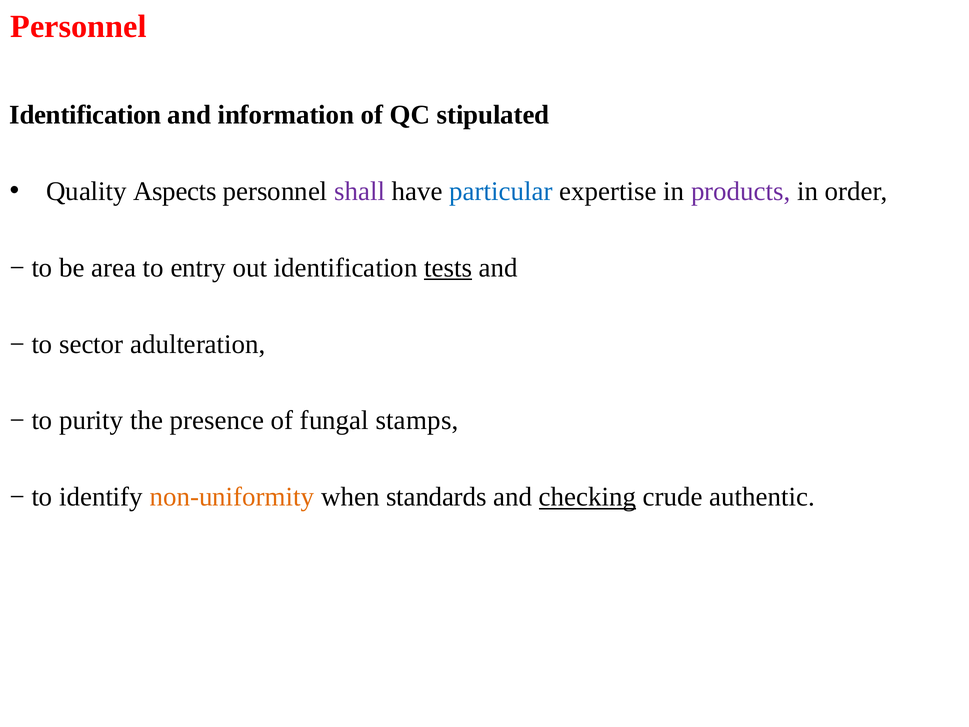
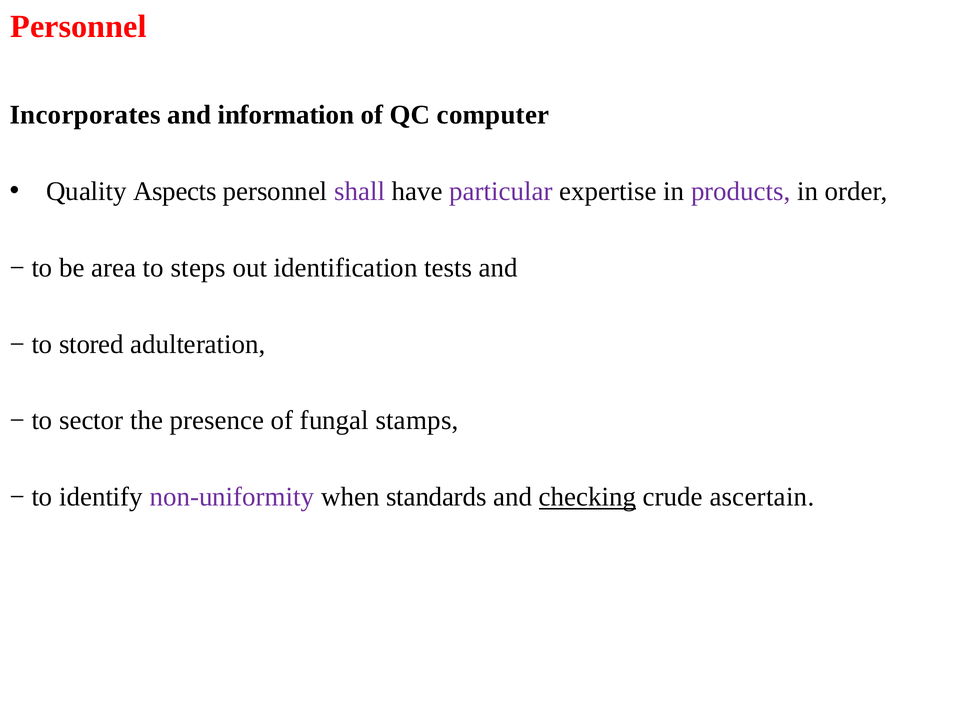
Identification: Identification -> Incorporates (85, 115)
stipulated: stipulated -> computer (493, 115)
particular colour: blue -> purple (501, 191)
entry: entry -> steps (198, 268)
tests underline: present -> none (448, 268)
sector: sector -> stored (91, 344)
purity: purity -> sector (91, 420)
non-uniformity colour: orange -> purple (232, 497)
authentic: authentic -> ascertain (762, 497)
